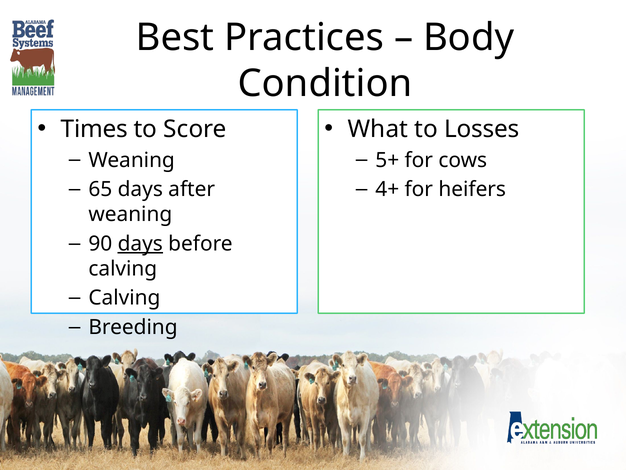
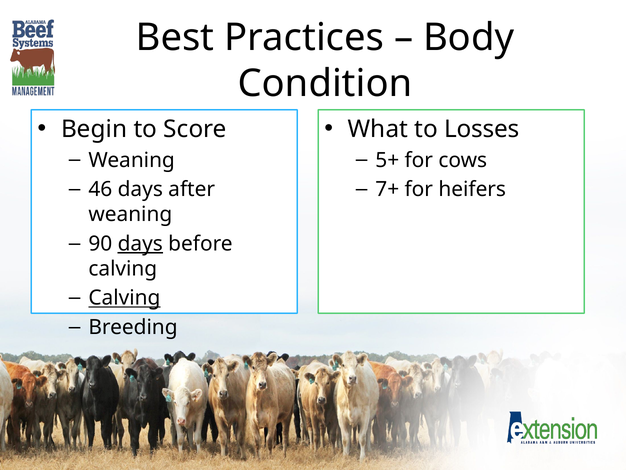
Times: Times -> Begin (94, 129)
65: 65 -> 46 (100, 189)
4+: 4+ -> 7+ (387, 189)
Calving underline: none -> present (124, 298)
